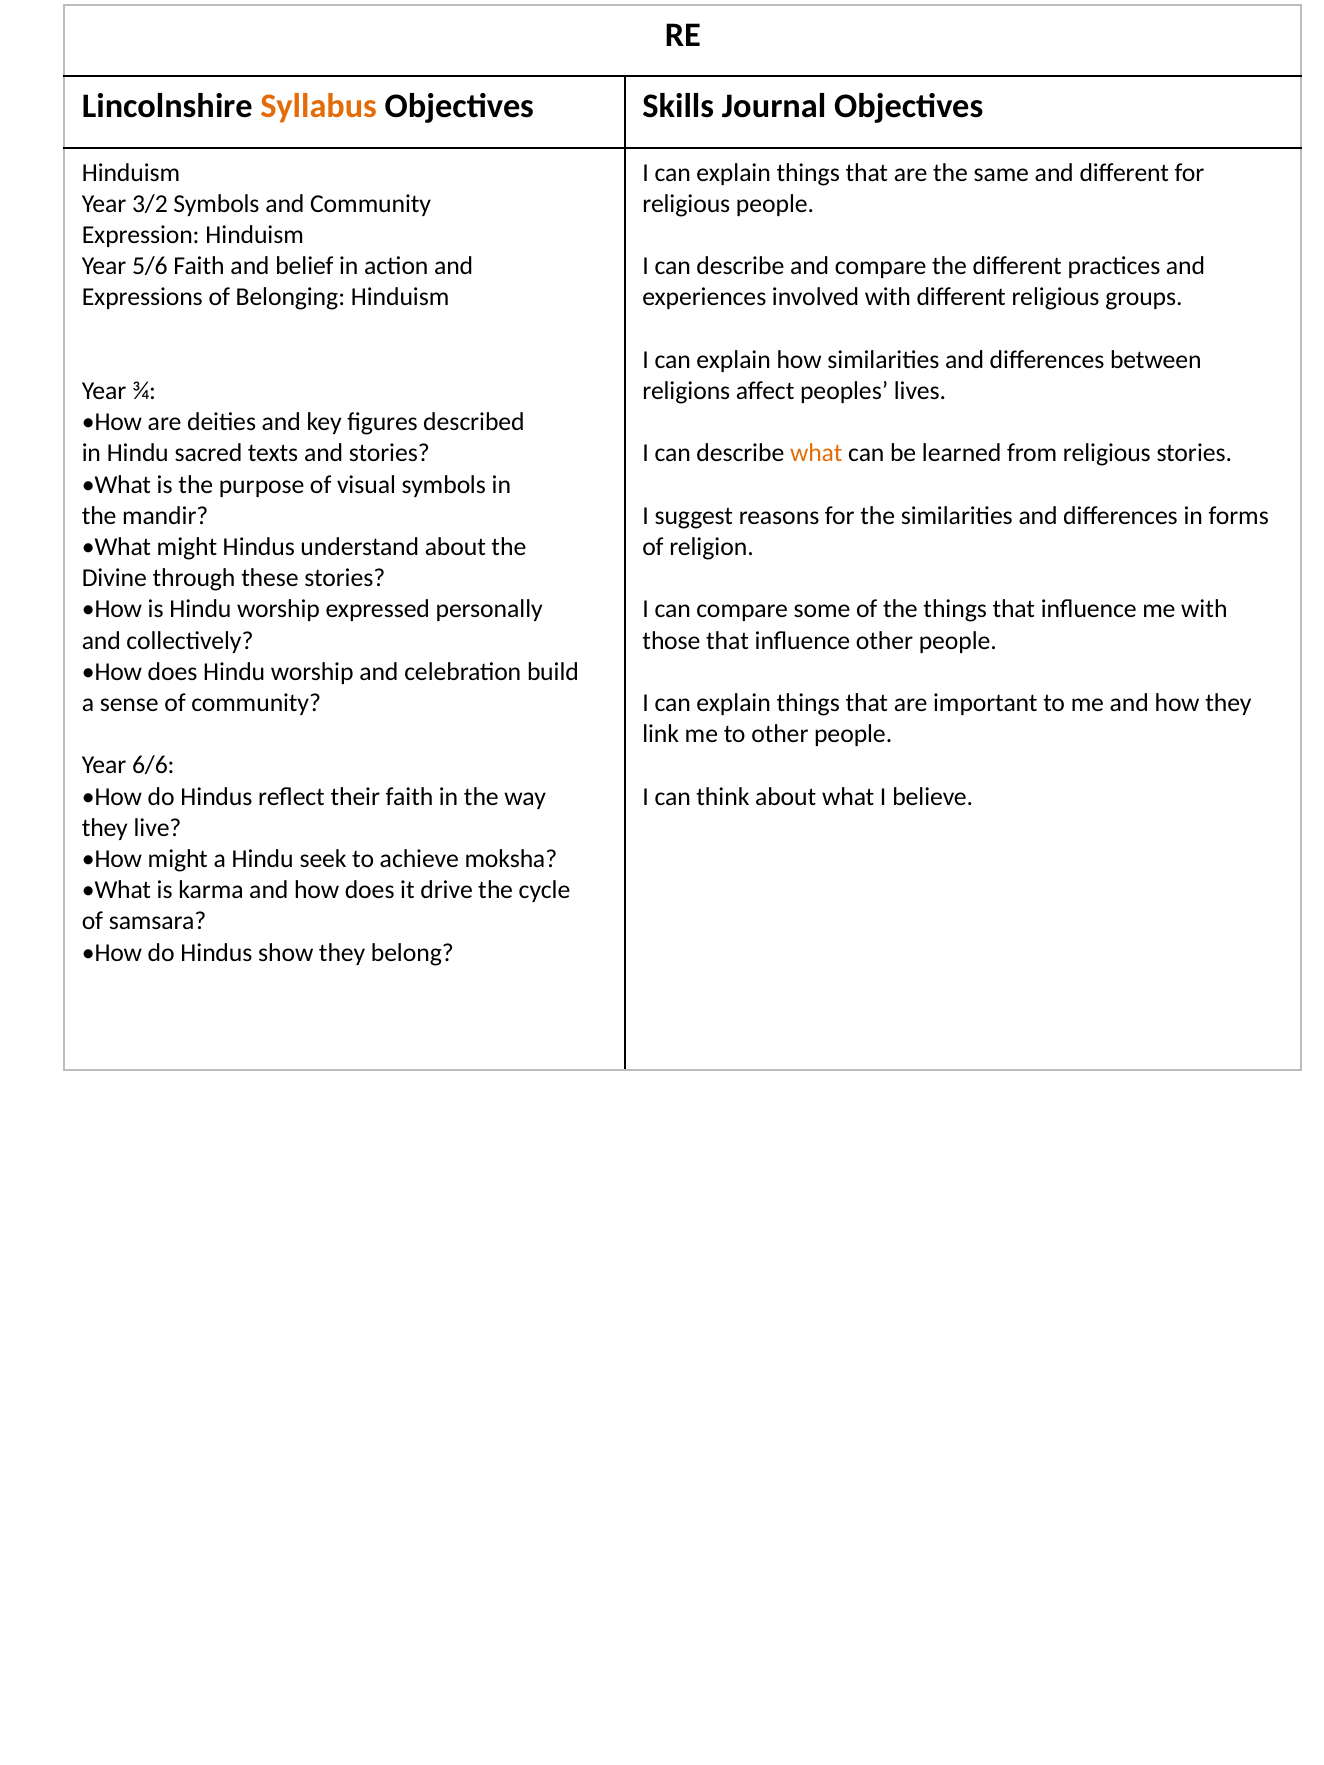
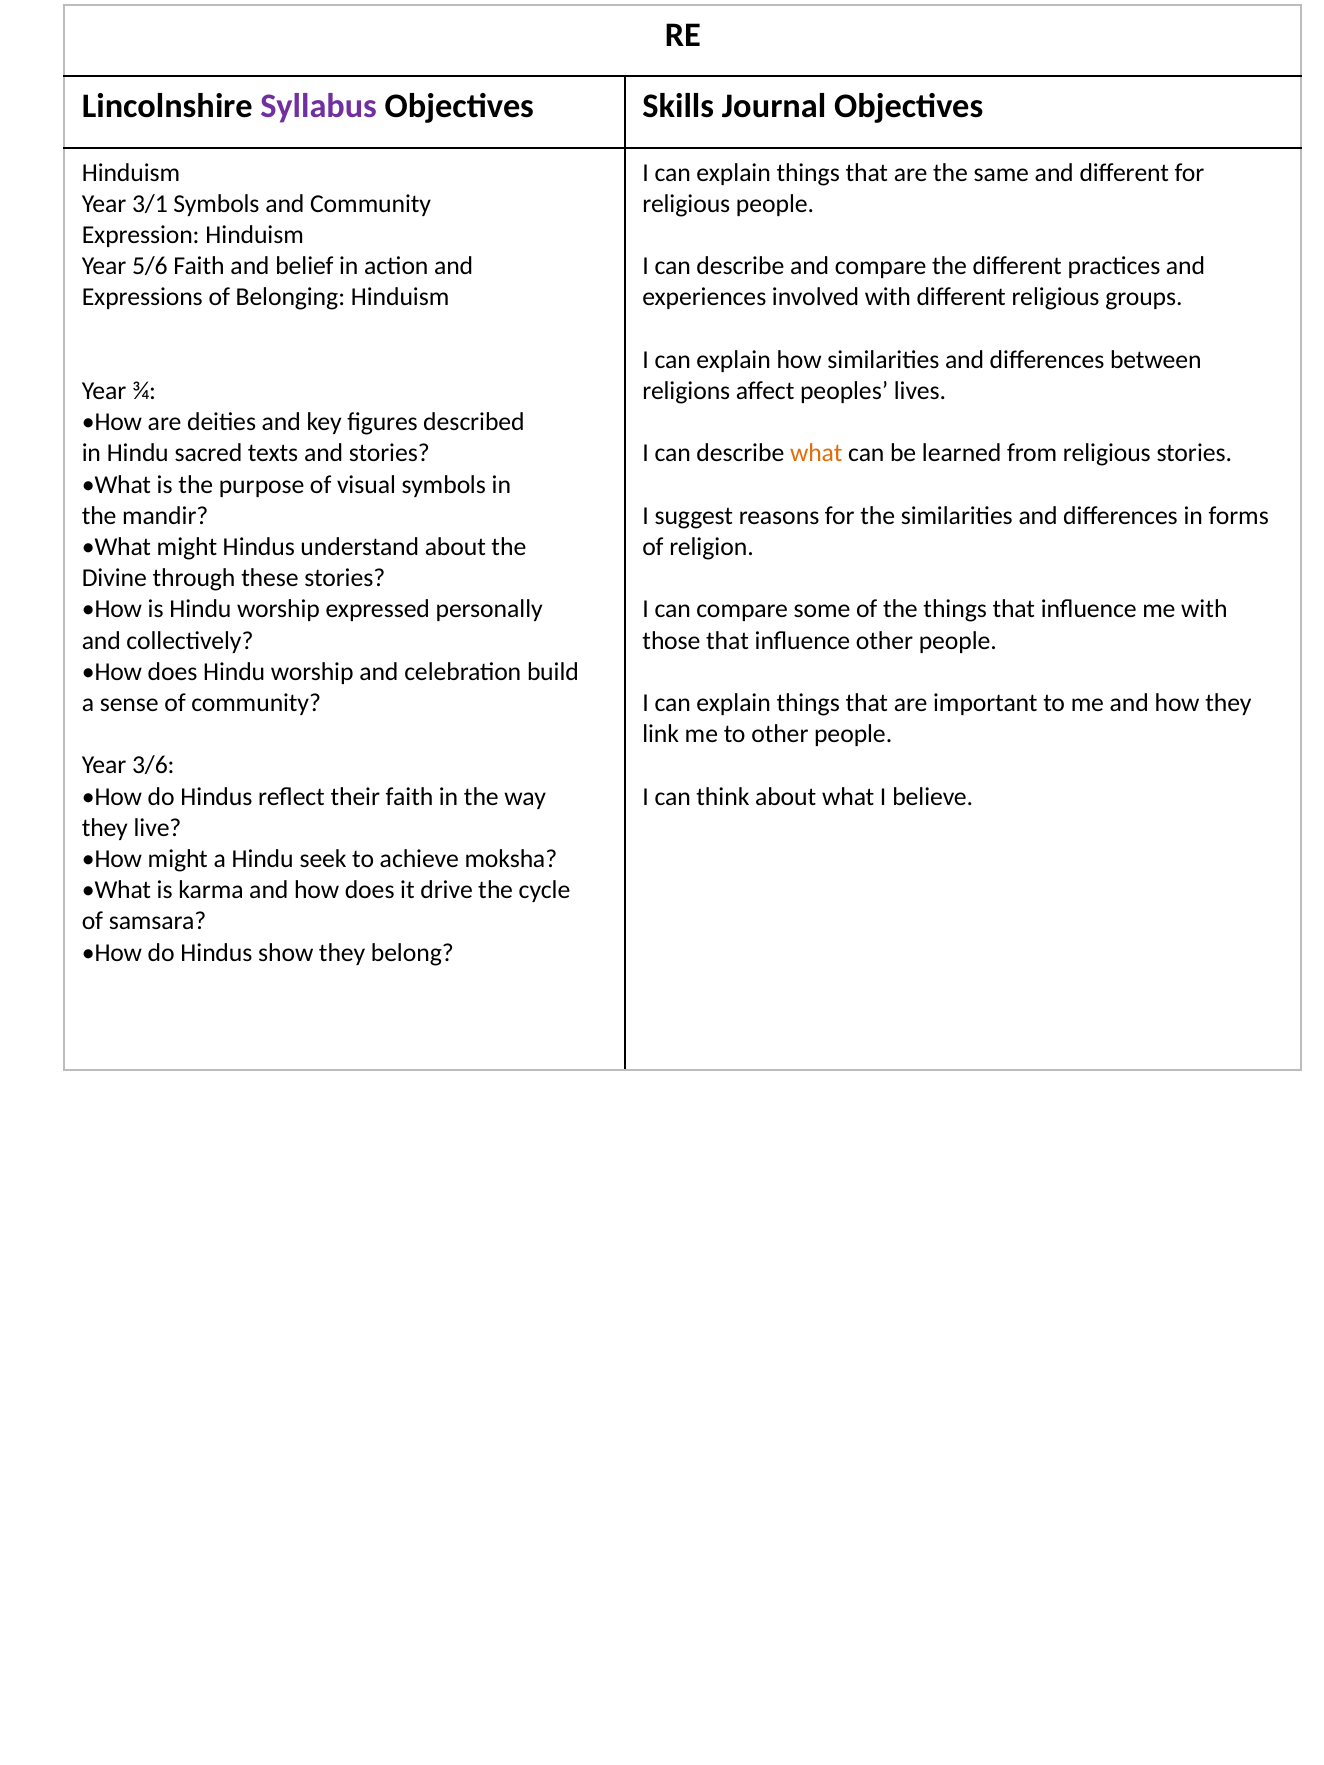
Syllabus colour: orange -> purple (319, 106)
3/2: 3/2 -> 3/1 (150, 204)
6/6: 6/6 -> 3/6 (153, 765)
